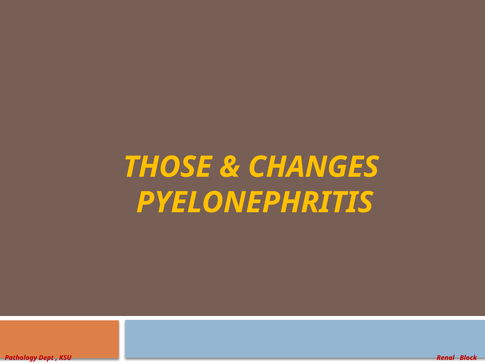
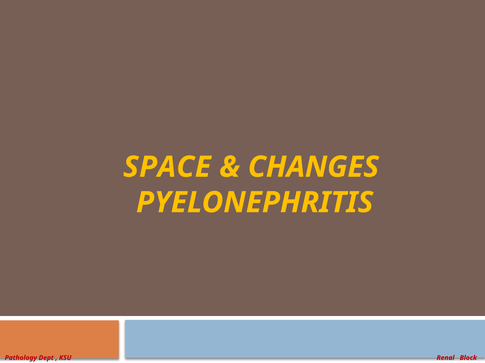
THOSE: THOSE -> SPACE (167, 167)
